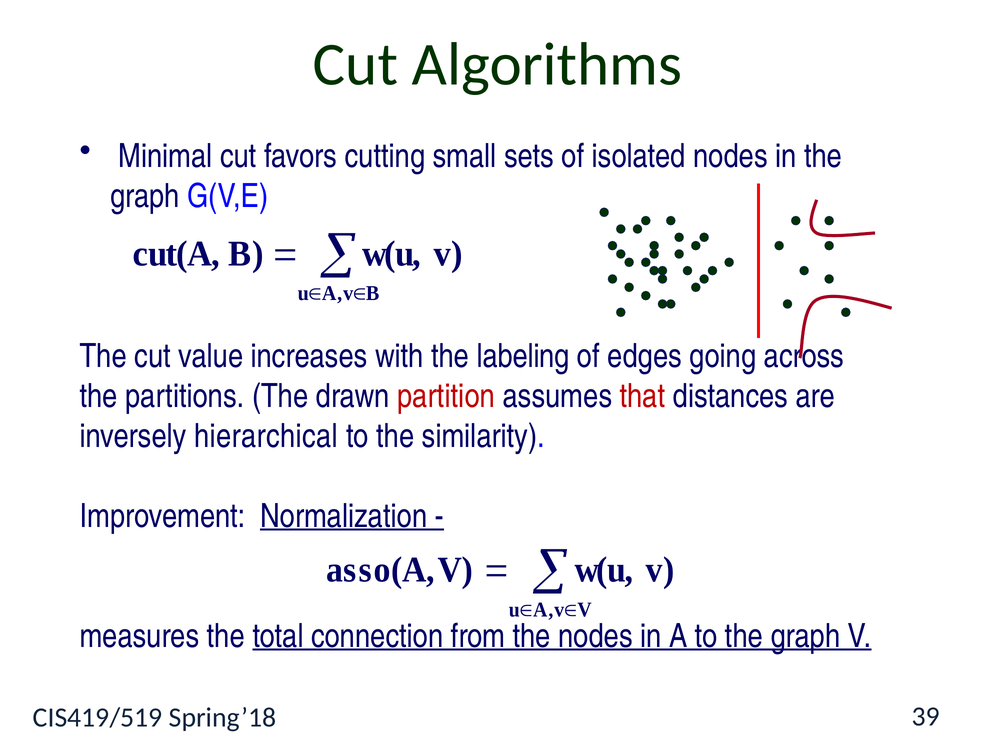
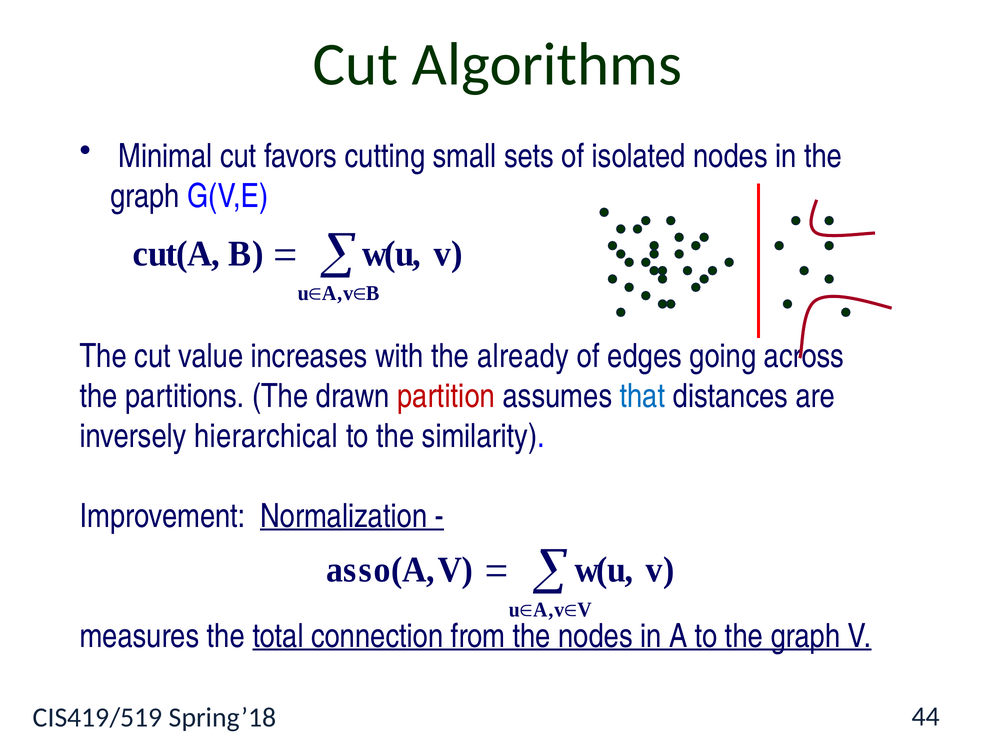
labeling: labeling -> already (523, 356)
that colour: red -> blue (642, 396)
39: 39 -> 44 (926, 717)
